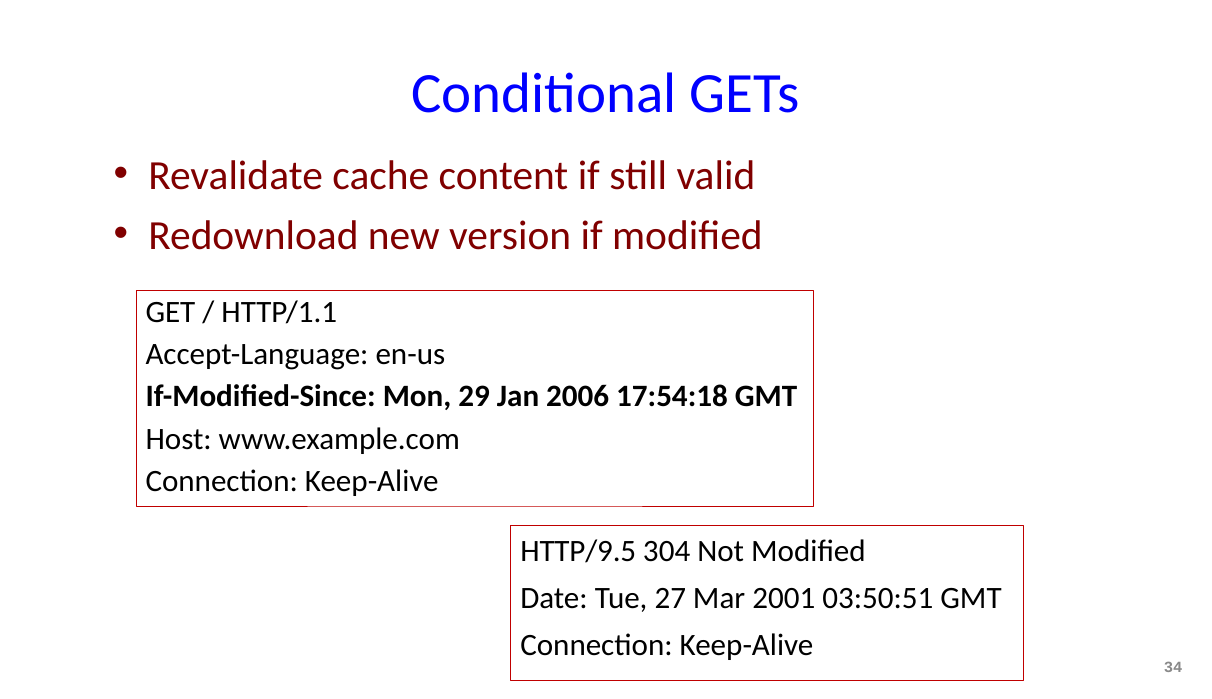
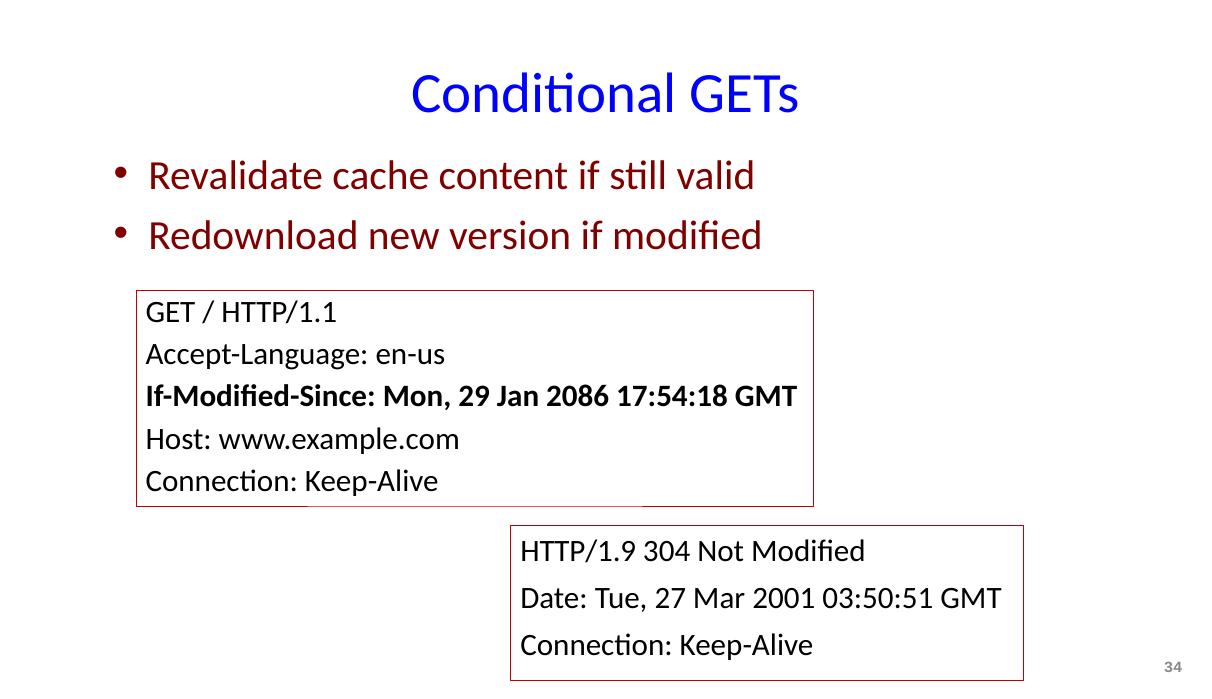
2006: 2006 -> 2086 (578, 397)
HTTP/9.5: HTTP/9.5 -> HTTP/1.9 (578, 551)
